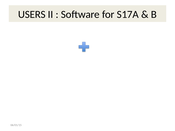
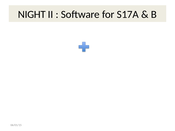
USERS: USERS -> NIGHT (32, 14)
